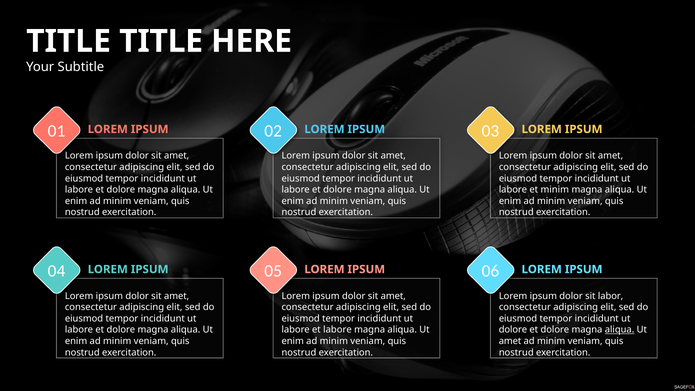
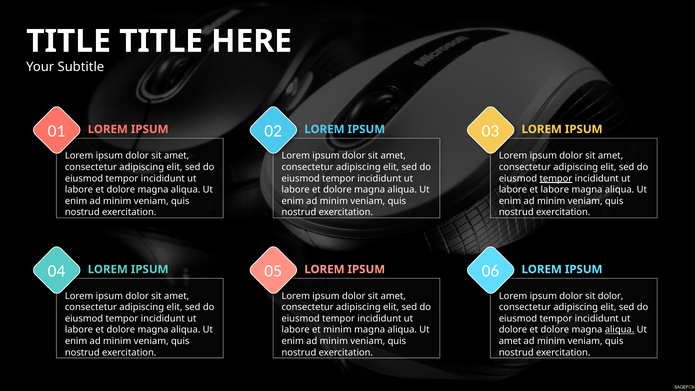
tempor underline: none -> present (556, 178)
et minim: minim -> labore (555, 190)
sit labor: labor -> dolor (611, 296)
et labore: labore -> minim (337, 330)
